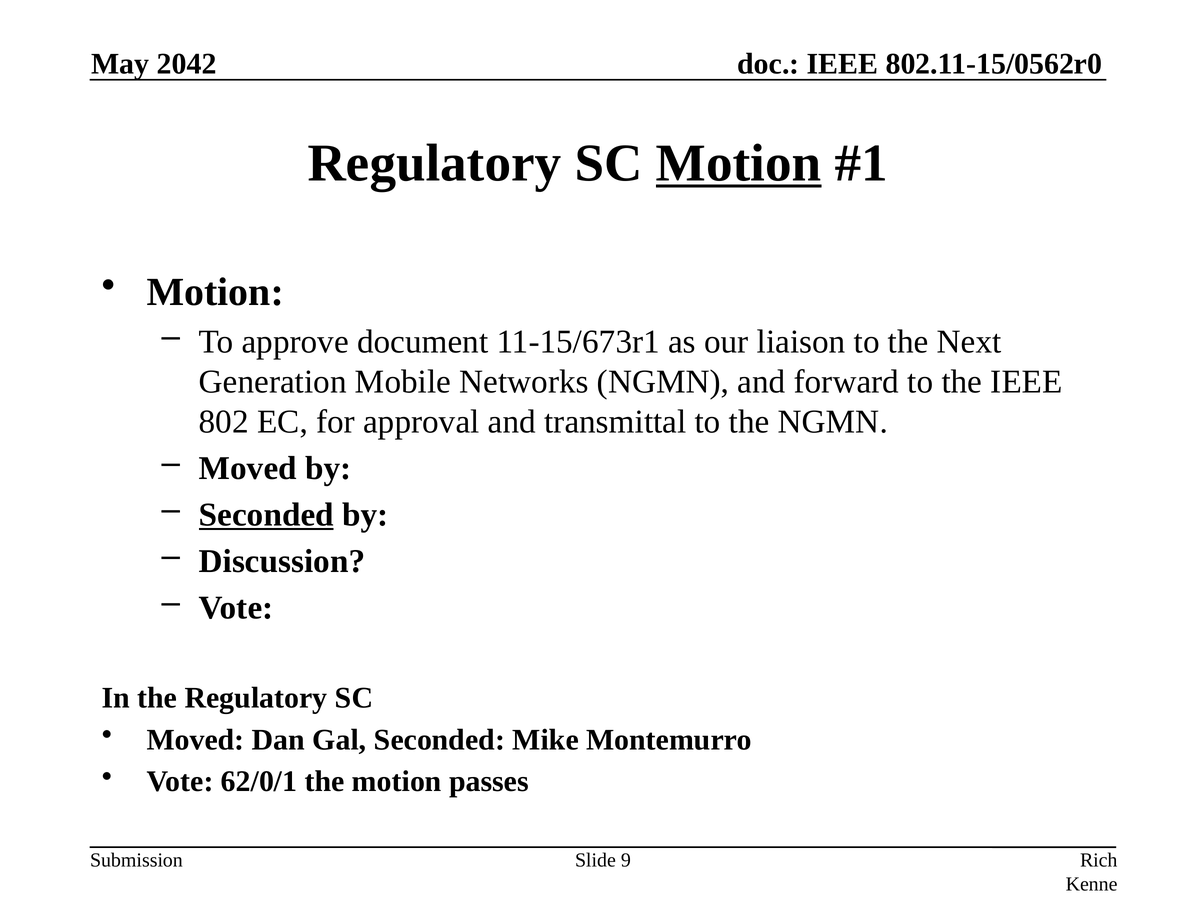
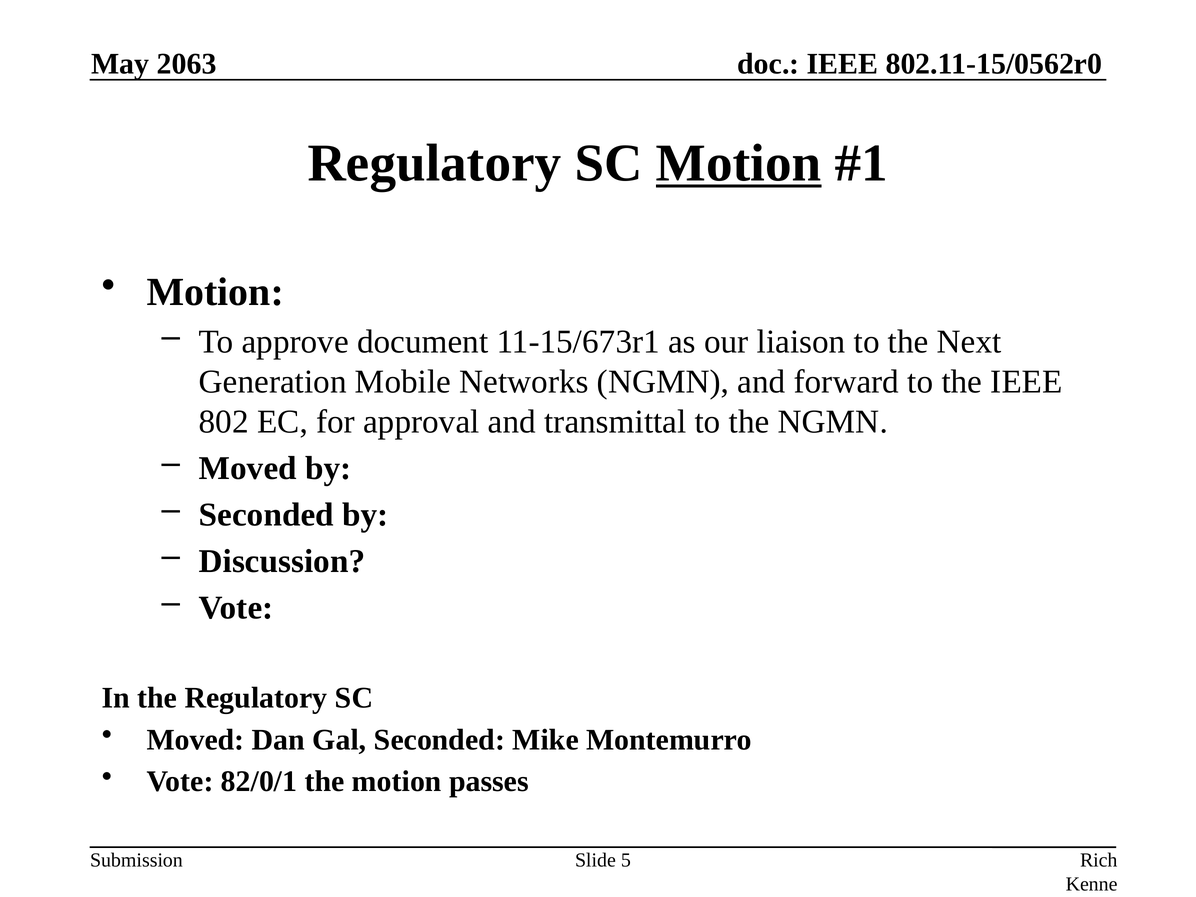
2042: 2042 -> 2063 (187, 64)
Seconded underline: present -> none (266, 515)
62/0/1: 62/0/1 -> 82/0/1 (259, 782)
9: 9 -> 5 (626, 860)
